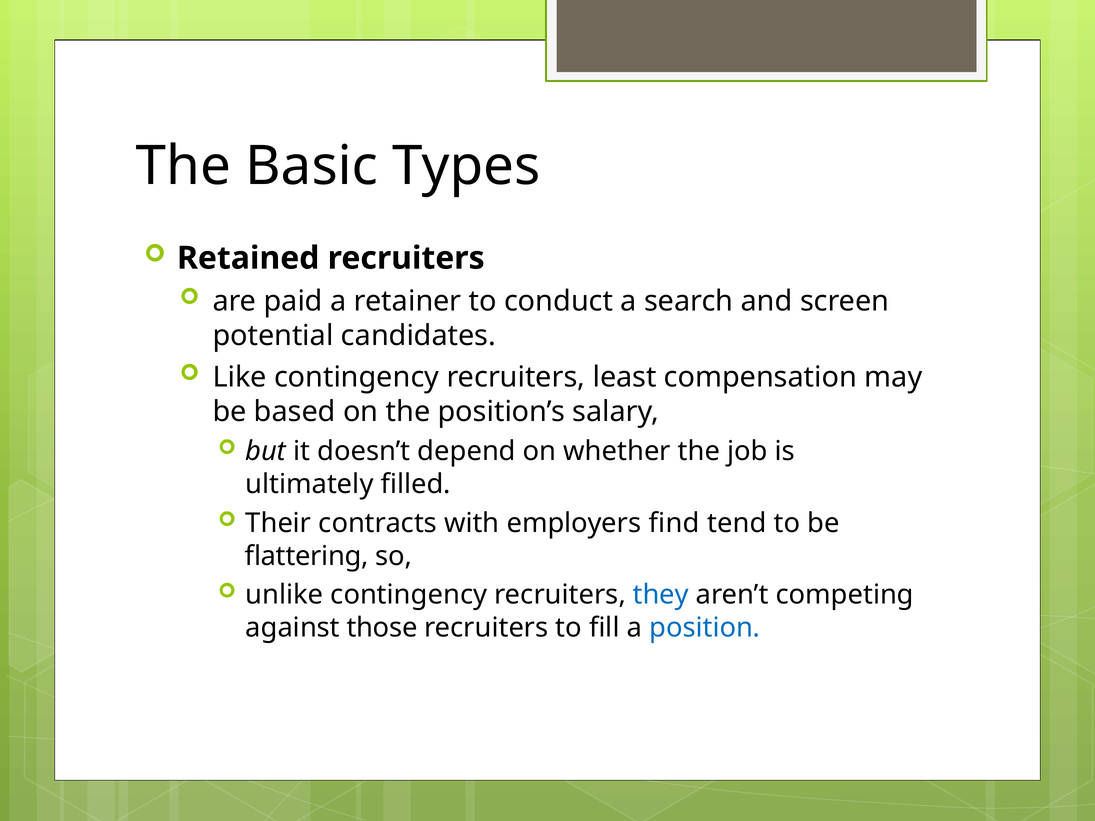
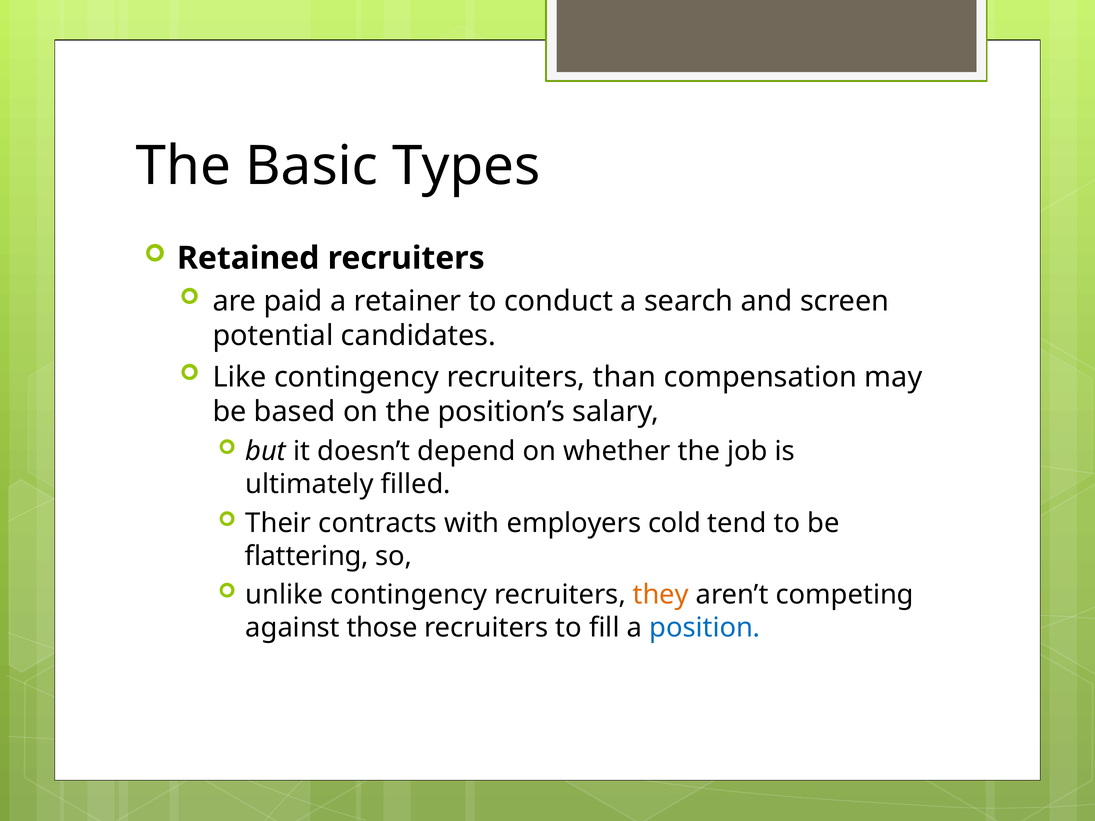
least: least -> than (624, 377)
find: find -> cold (674, 523)
they colour: blue -> orange (661, 595)
